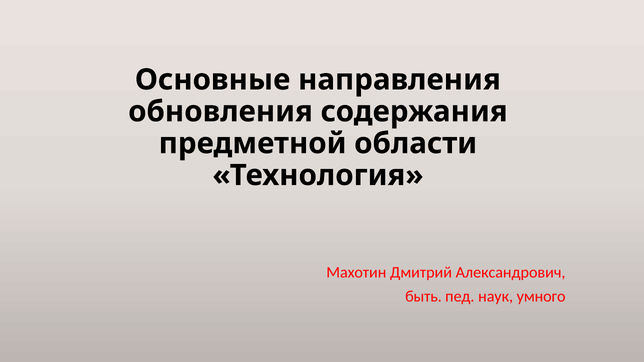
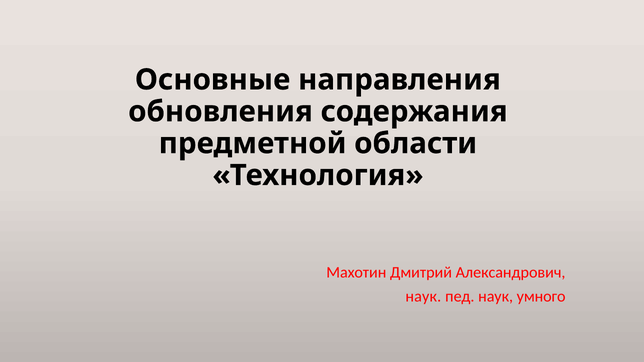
быть: быть -> наук (423, 297)
